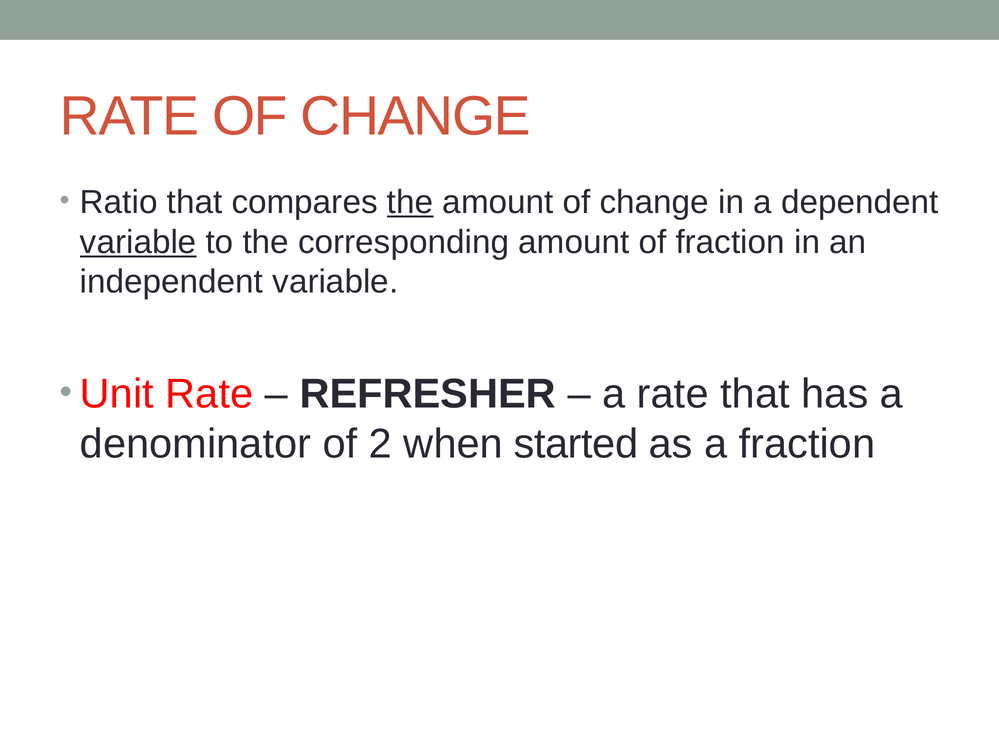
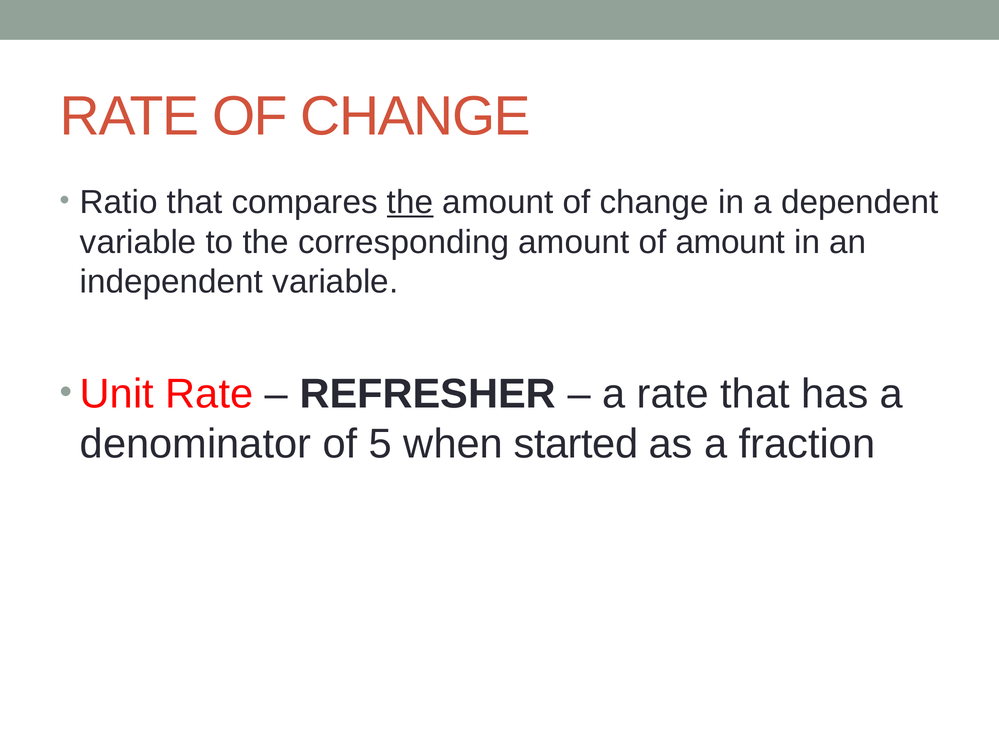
variable underline: present -> none (138, 242)
of fraction: fraction -> amount (730, 242)
2: 2 -> 5 (380, 444)
